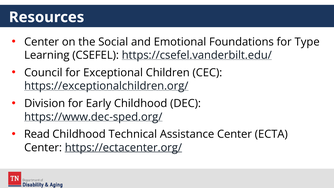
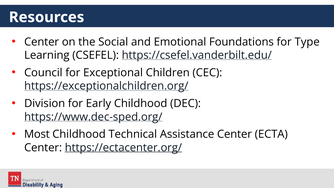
Read: Read -> Most (37, 134)
